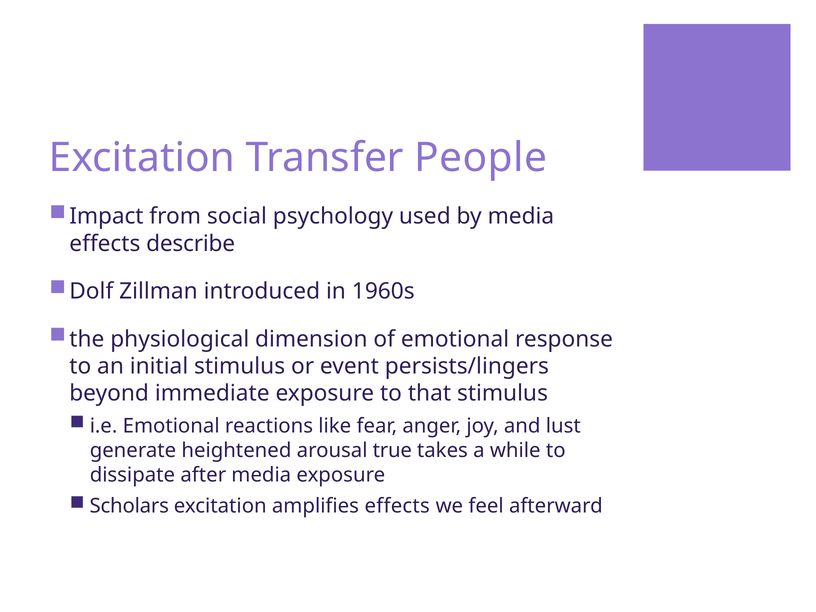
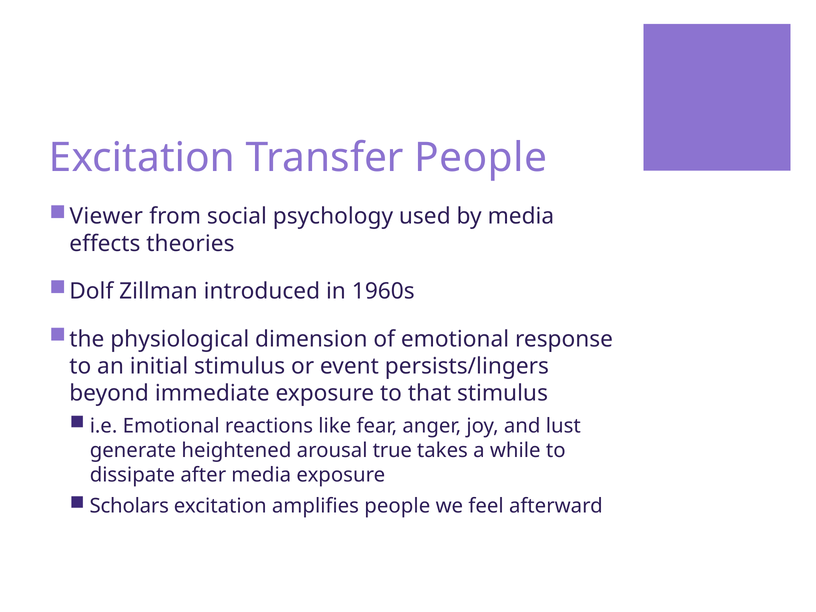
Impact: Impact -> Viewer (106, 216)
describe: describe -> theories (190, 244)
amplifies effects: effects -> people (397, 506)
